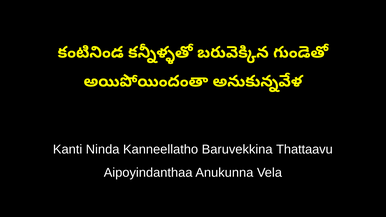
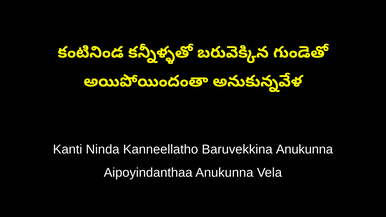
Baruvekkina Thattaavu: Thattaavu -> Anukunna (304, 149)
